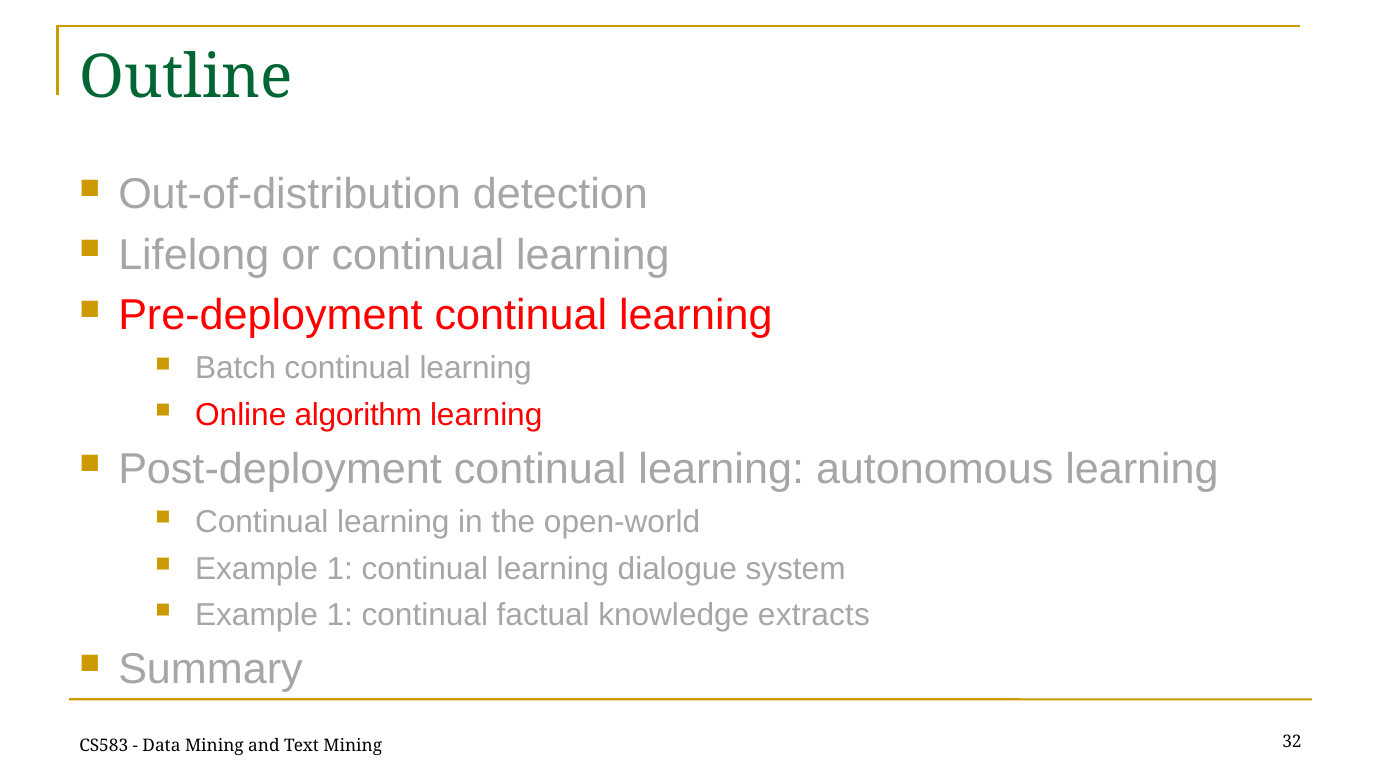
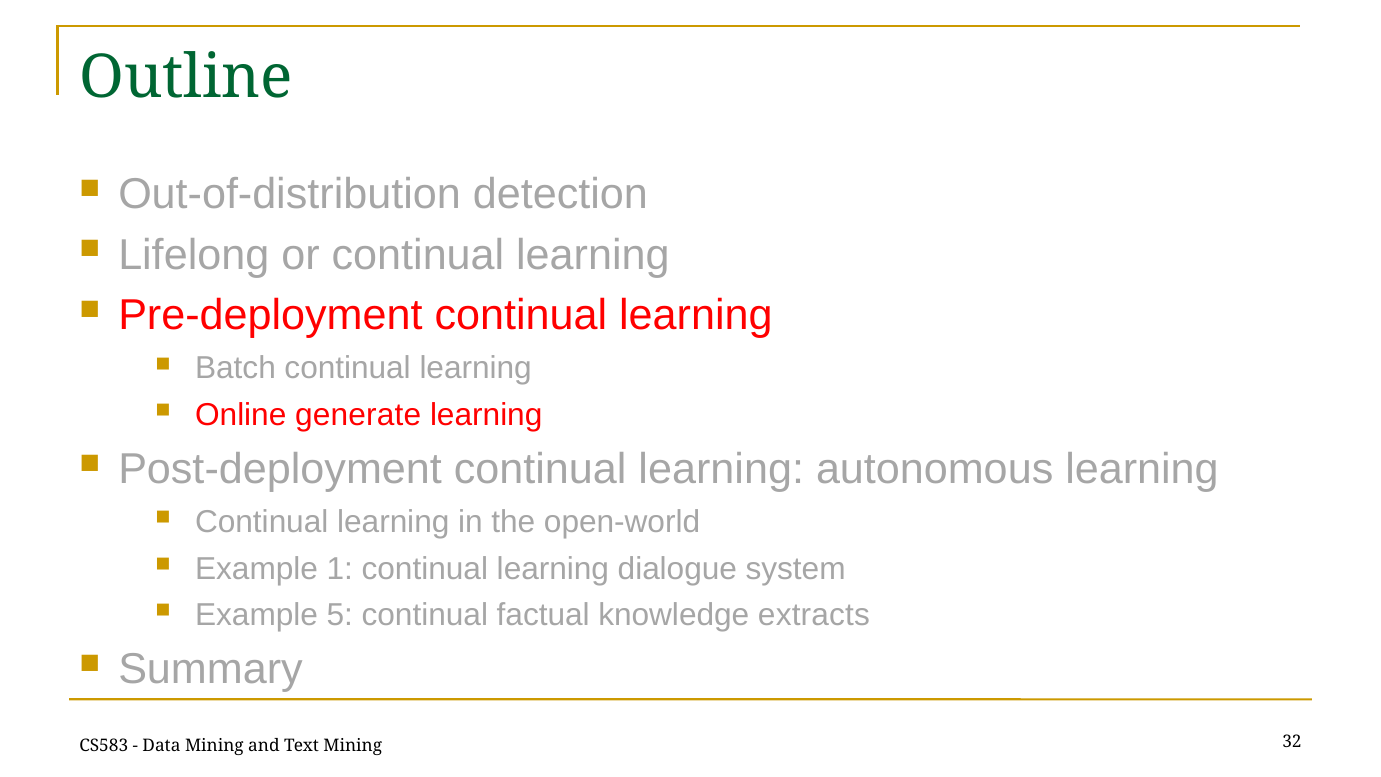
algorithm: algorithm -> generate (358, 415)
1: 1 -> 5 (340, 615)
